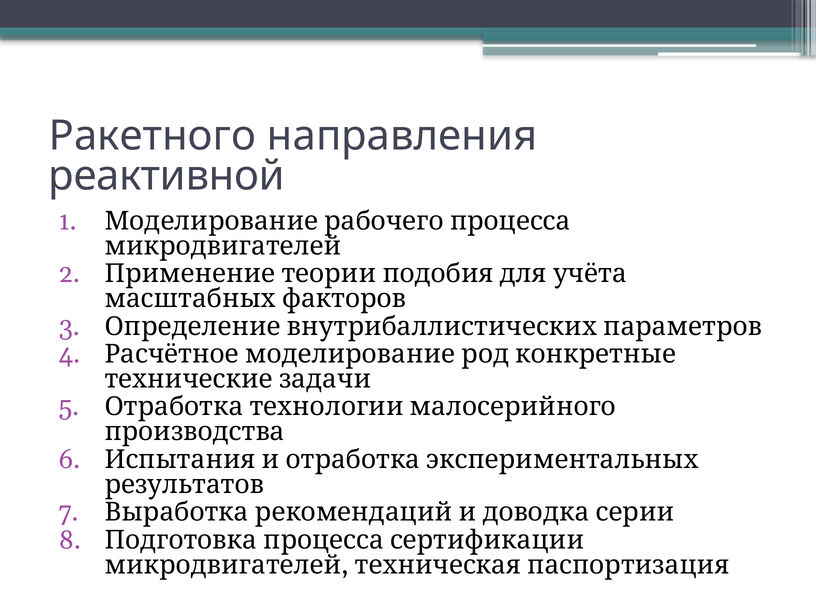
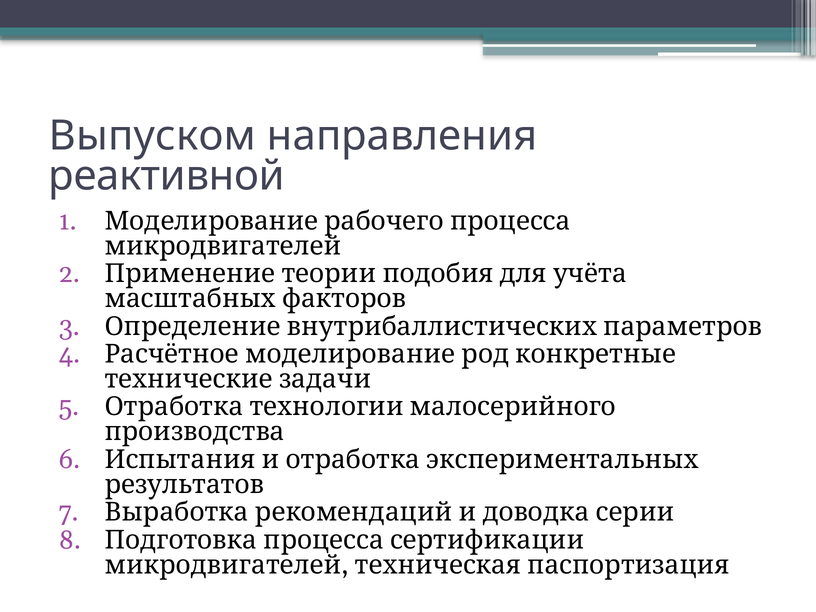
Ракетного: Ракетного -> Выпуском (152, 136)
